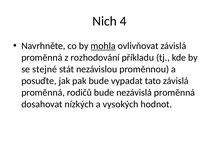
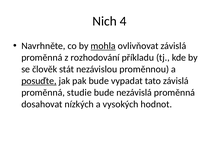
stejné: stejné -> člověk (45, 69)
posuďte underline: none -> present (39, 81)
rodičů: rodičů -> studie (79, 93)
